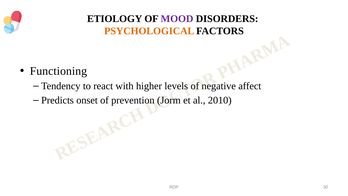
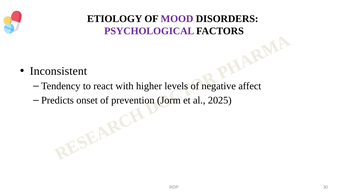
PSYCHOLOGICAL colour: orange -> purple (149, 31)
Functioning: Functioning -> Inconsistent (58, 71)
2010: 2010 -> 2025 (220, 100)
